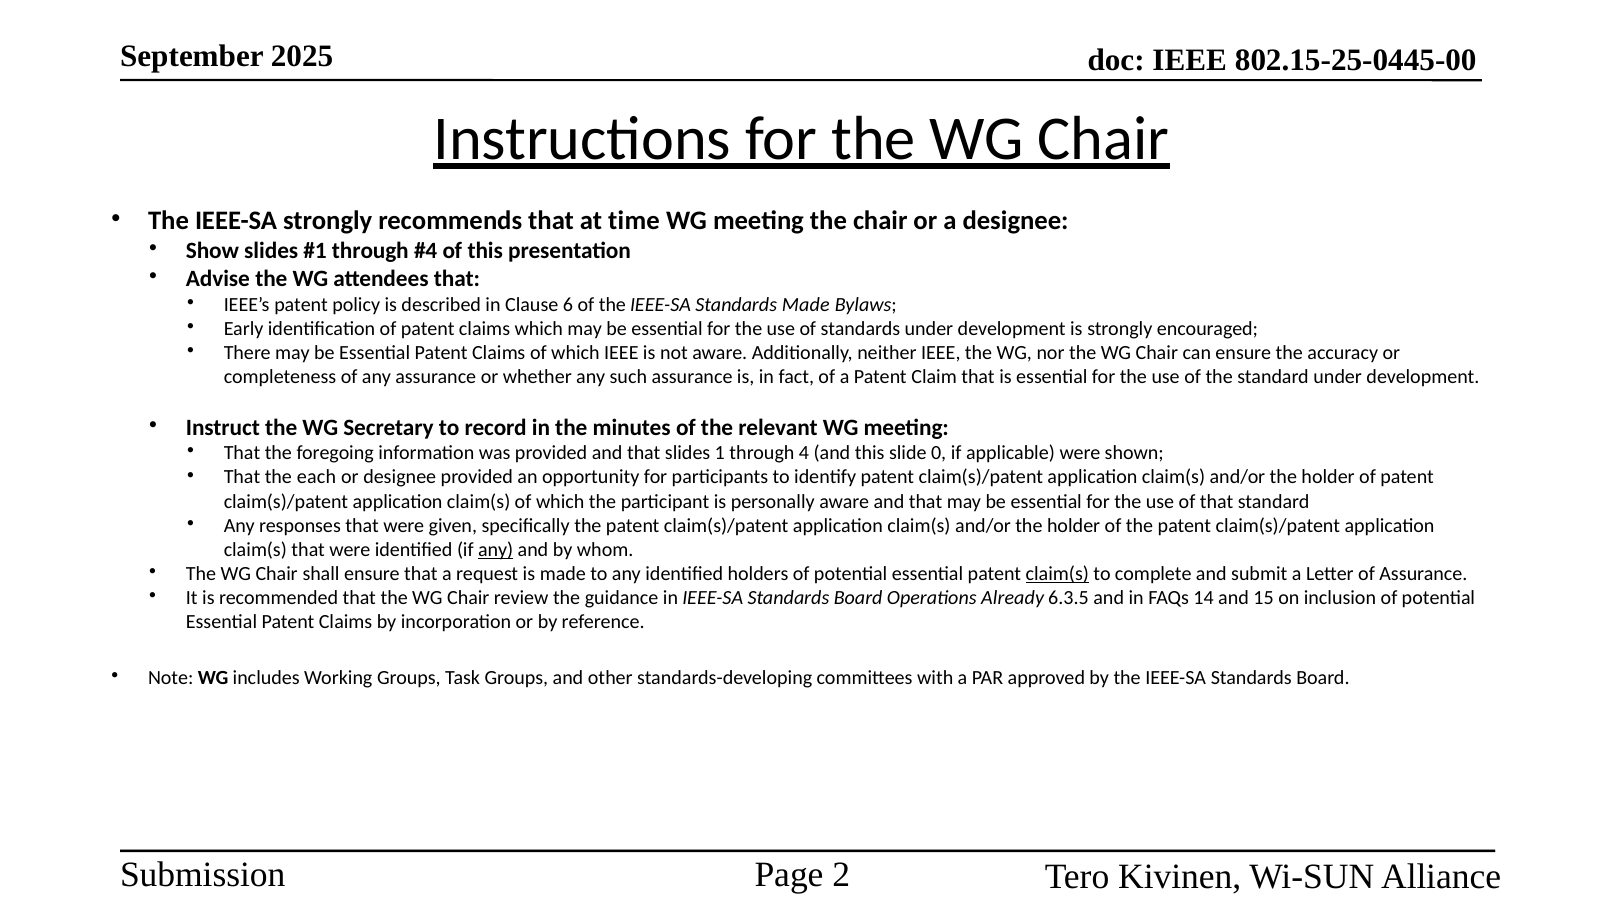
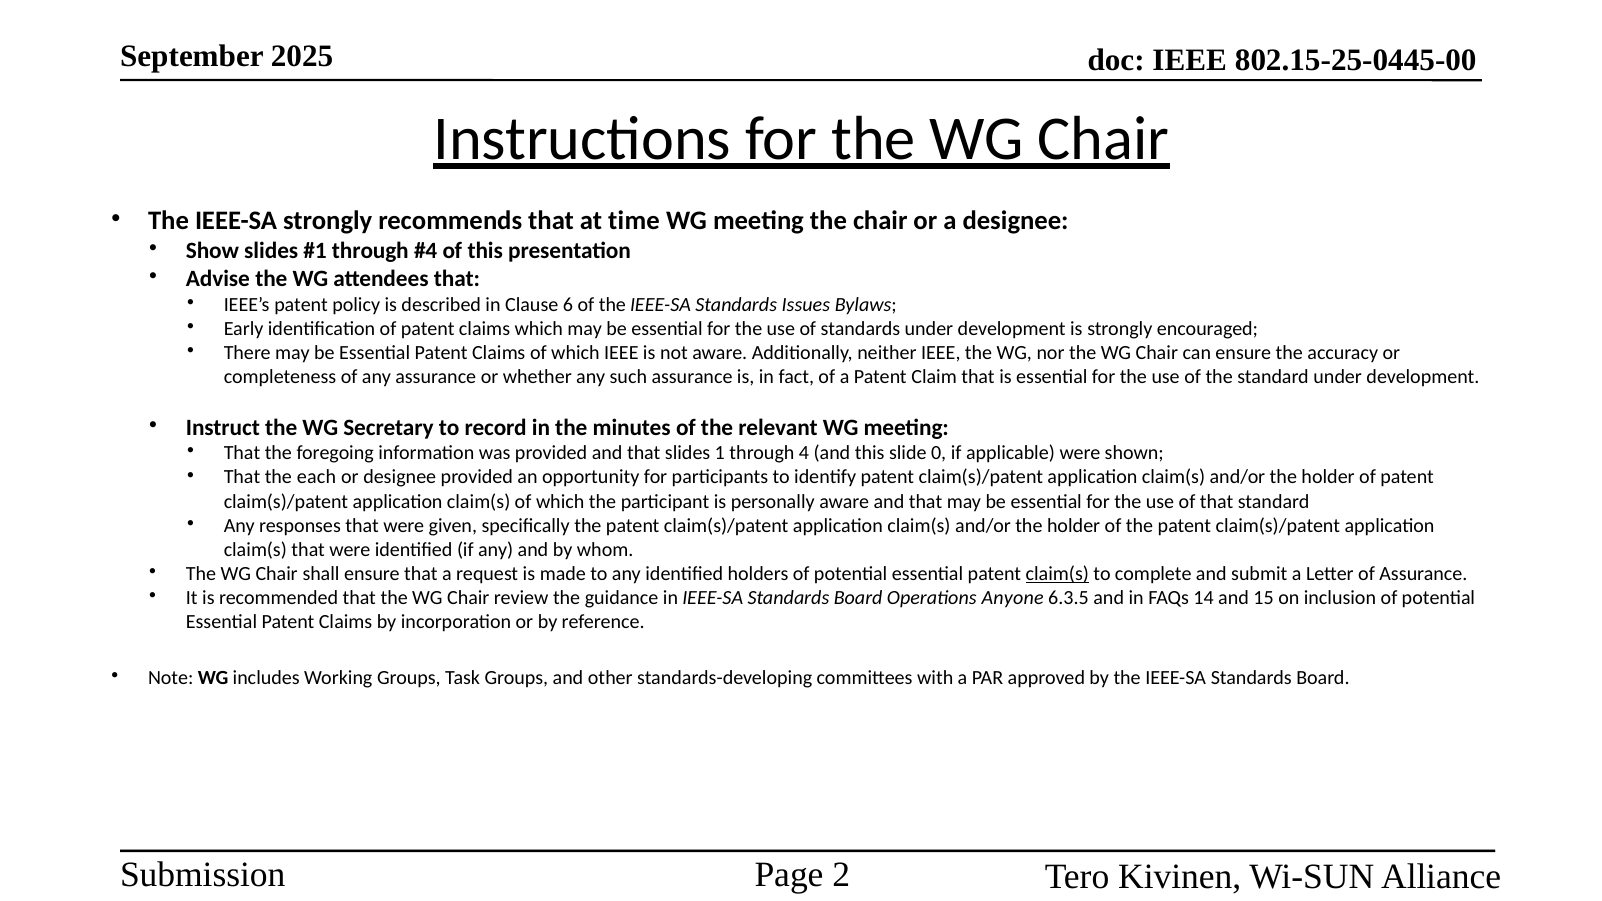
Standards Made: Made -> Issues (806, 305)
any underline: present -> none (496, 550)
Already: Already -> Anyone (1013, 598)
